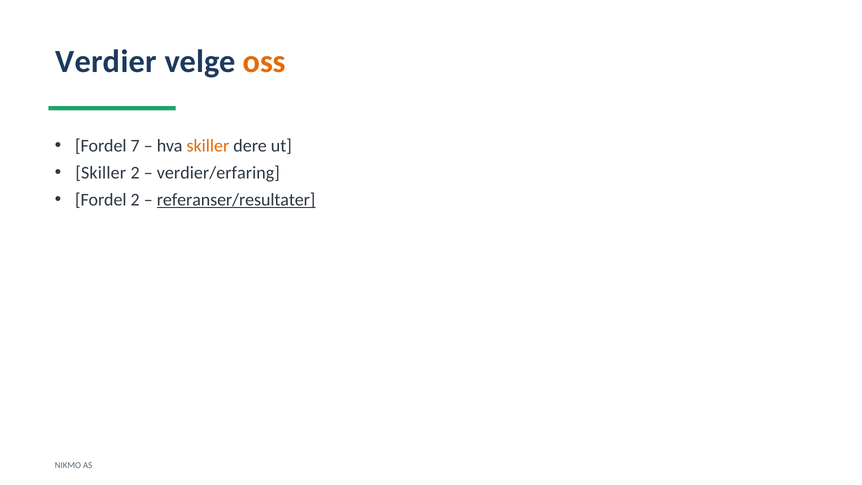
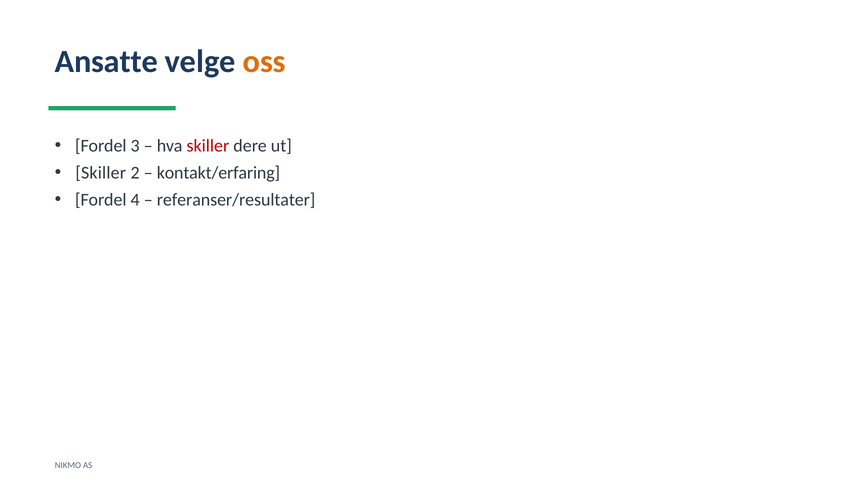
Verdier: Verdier -> Ansatte (106, 62)
7: 7 -> 3 (135, 146)
skiller colour: orange -> red (208, 146)
verdier/erfaring: verdier/erfaring -> kontakt/erfaring (218, 173)
Fordel 2: 2 -> 4 (135, 200)
referanser/resultater underline: present -> none (236, 200)
